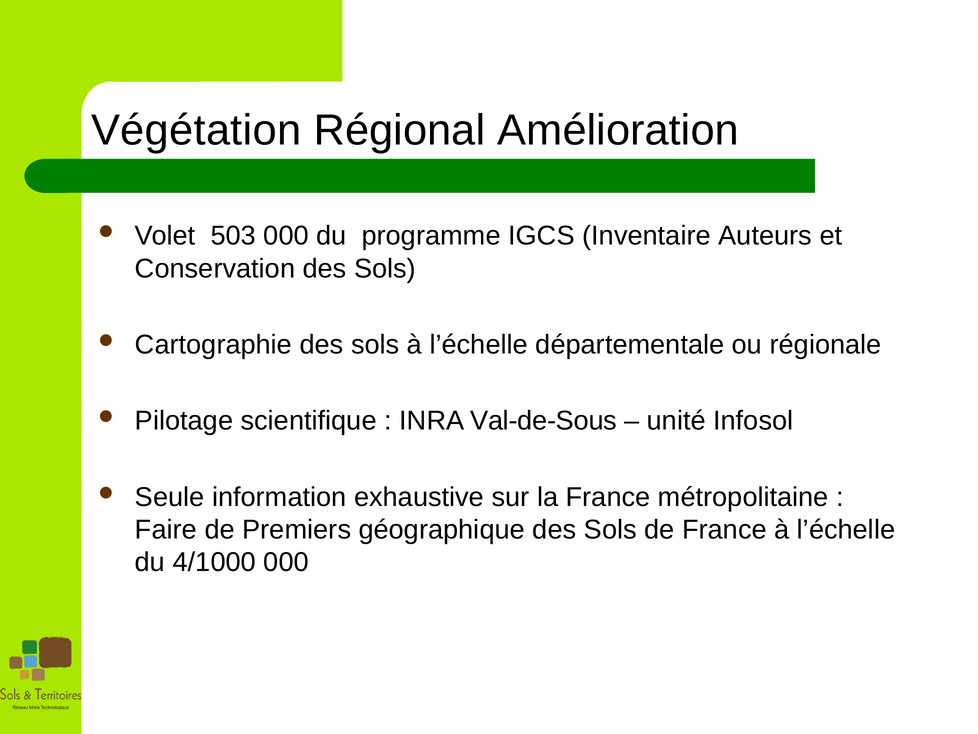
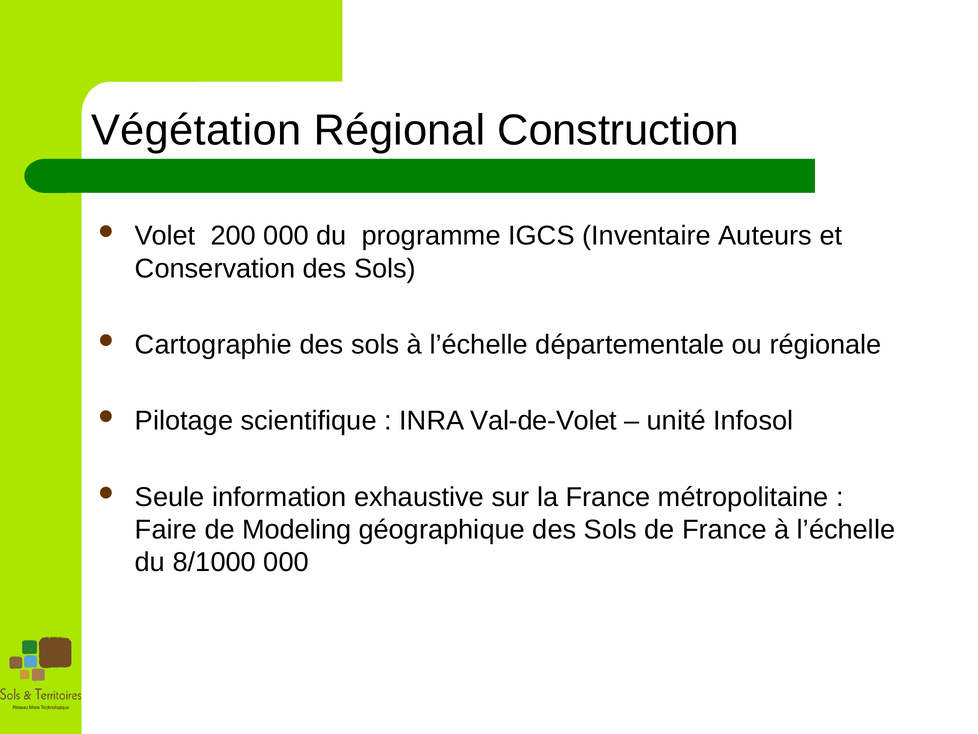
Amélioration: Amélioration -> Construction (618, 130)
503: 503 -> 200 (233, 236)
Val-de-Sous: Val-de-Sous -> Val-de-Volet (544, 421)
Premiers: Premiers -> Modeling (297, 529)
4/1000: 4/1000 -> 8/1000 (214, 562)
